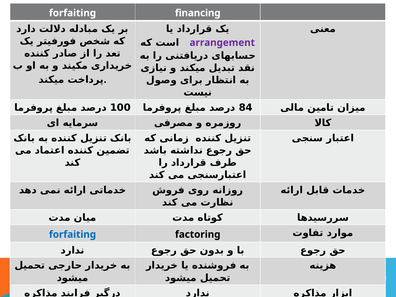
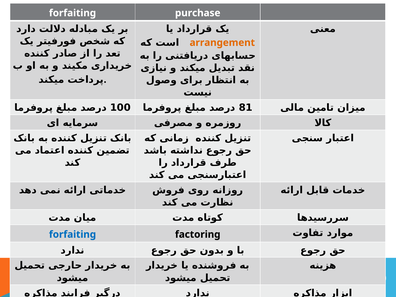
financing: financing -> purchase (198, 13)
arrangement colour: purple -> orange (222, 43)
84: 84 -> 81 (246, 108)
